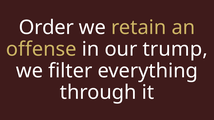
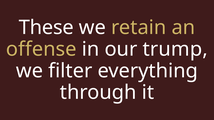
Order: Order -> These (46, 28)
